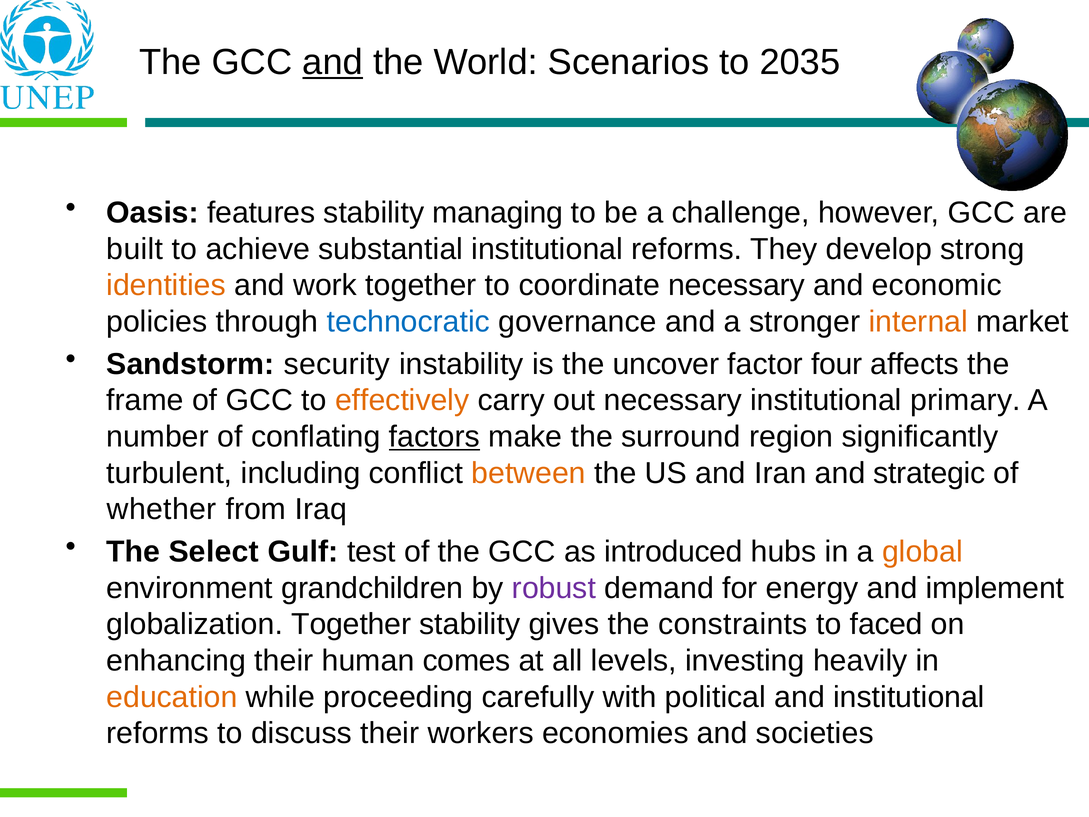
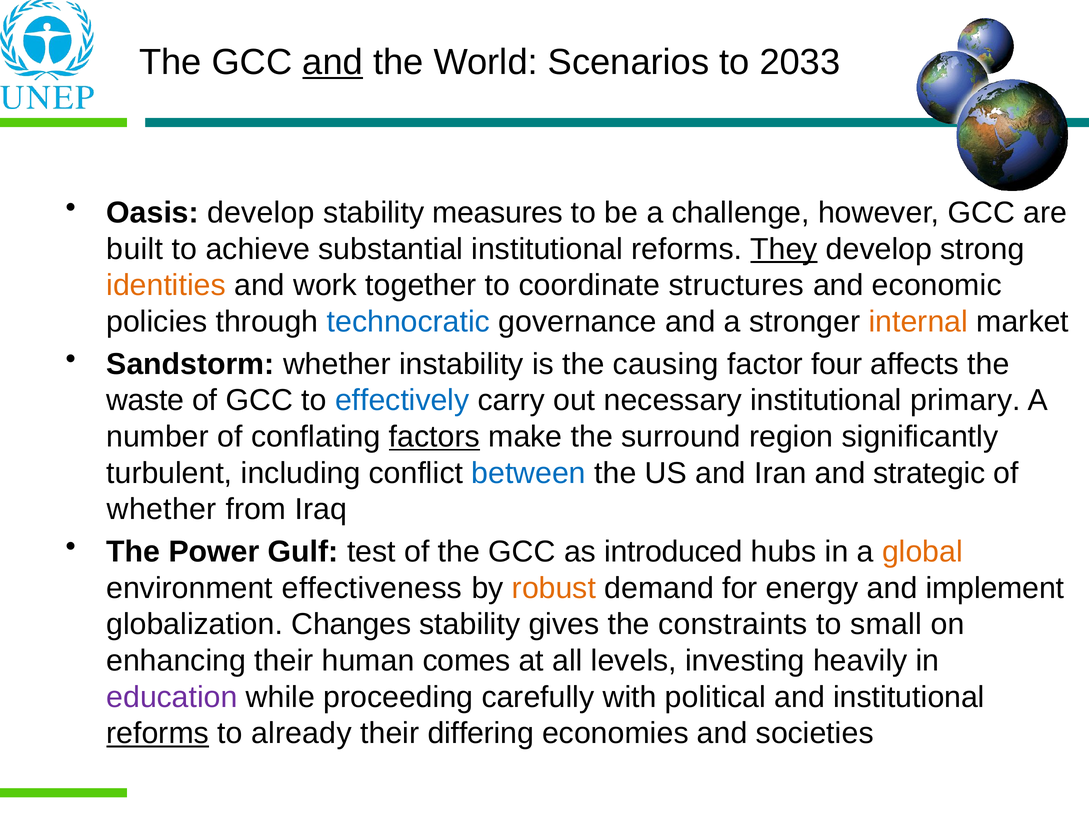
2035: 2035 -> 2033 (800, 62)
Oasis features: features -> develop (261, 213)
managing: managing -> measures (498, 213)
They underline: none -> present (784, 249)
coordinate necessary: necessary -> structures (736, 285)
Sandstorm security: security -> whether (337, 364)
uncover: uncover -> causing (666, 364)
frame: frame -> waste (145, 400)
effectively colour: orange -> blue (402, 400)
between colour: orange -> blue (529, 473)
Select: Select -> Power (214, 552)
grandchildren: grandchildren -> effectiveness (372, 588)
robust colour: purple -> orange (554, 588)
globalization Together: Together -> Changes (351, 624)
faced: faced -> small (886, 624)
education colour: orange -> purple (172, 697)
reforms underline: none -> present (158, 733)
discuss: discuss -> already (301, 733)
workers: workers -> differing (481, 733)
